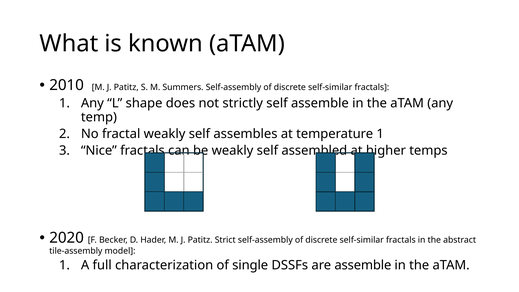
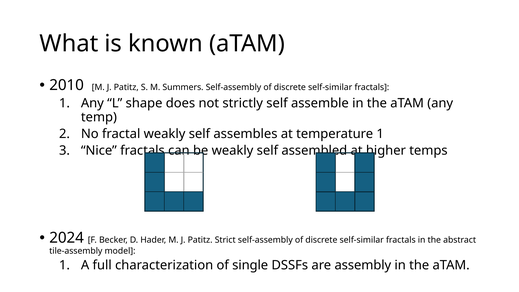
2020: 2020 -> 2024 (67, 238)
are assemble: assemble -> assembly (363, 265)
